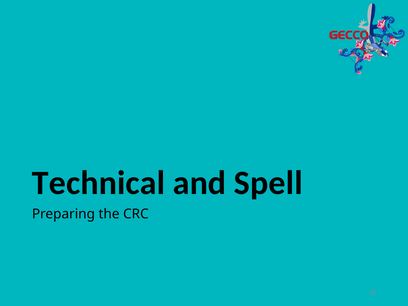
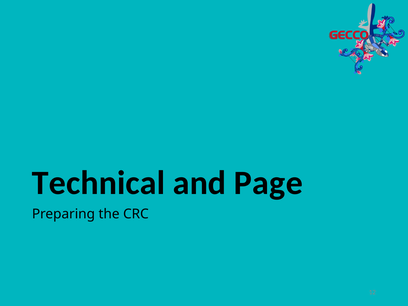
Spell: Spell -> Page (268, 183)
